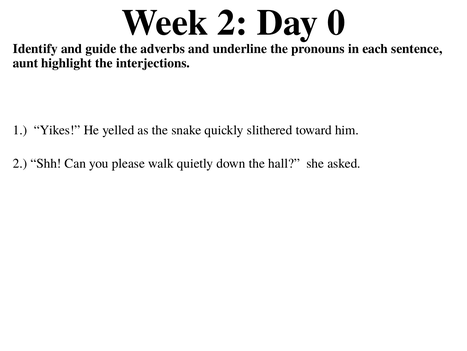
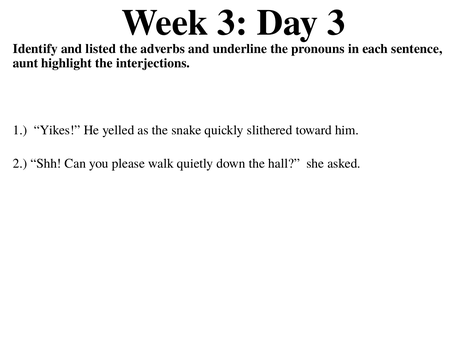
Week 2: 2 -> 3 (232, 23)
Day 0: 0 -> 3 (336, 23)
guide: guide -> listed (101, 49)
